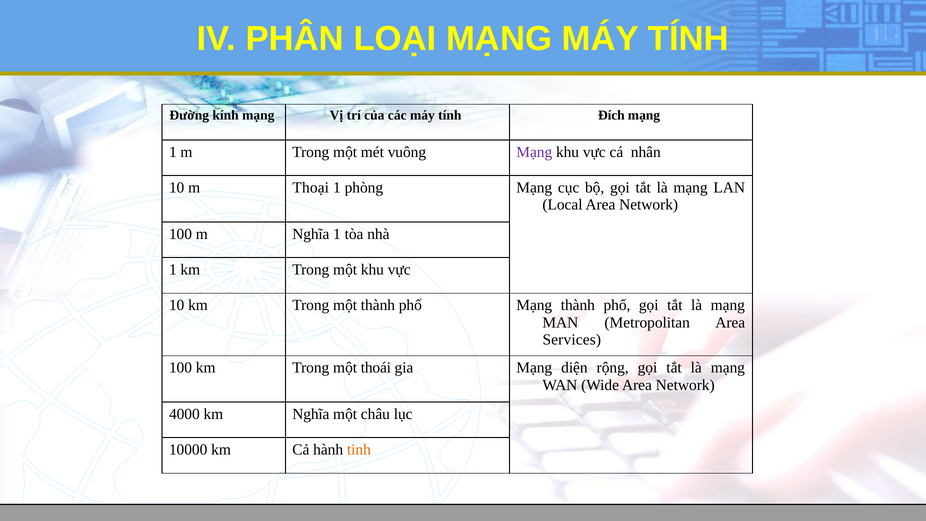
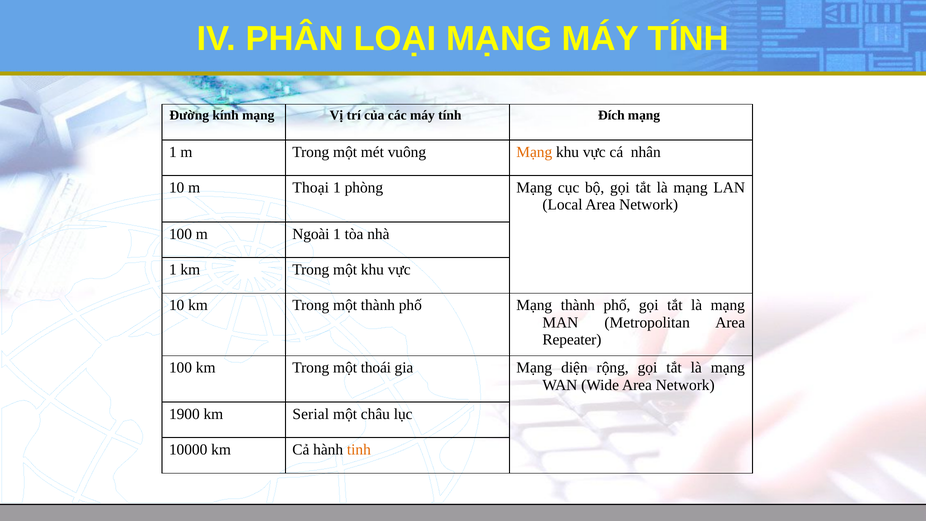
Mạng colour: purple -> orange (534, 152)
m Nghĩa: Nghĩa -> Ngoài (311, 234)
Services: Services -> Repeater (572, 340)
4000: 4000 -> 1900 (184, 414)
km Nghĩa: Nghĩa -> Serial (311, 414)
